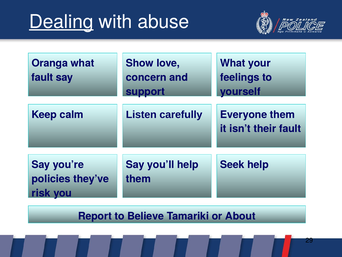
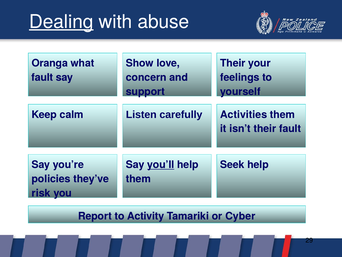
What: What -> Their (233, 63)
Everyone: Everyone -> Activities (244, 114)
you’ll underline: none -> present (161, 164)
Believe: Believe -> Activity (146, 216)
About: About -> Cyber (240, 216)
